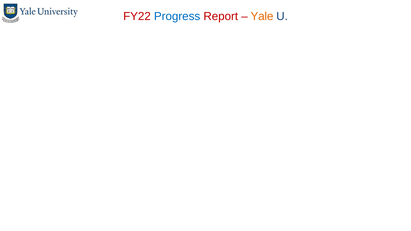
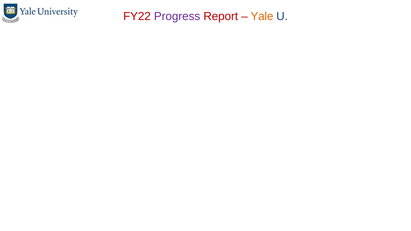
Progress colour: blue -> purple (177, 16)
